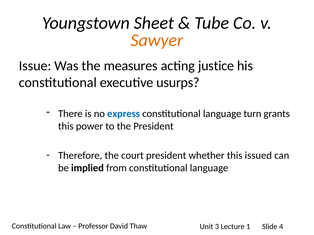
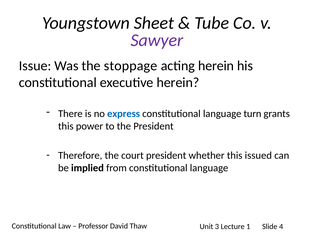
Sawyer colour: orange -> purple (157, 40)
measures: measures -> stoppage (131, 66)
acting justice: justice -> herein (216, 66)
executive usurps: usurps -> herein (178, 83)
